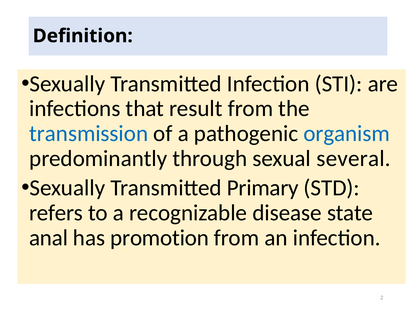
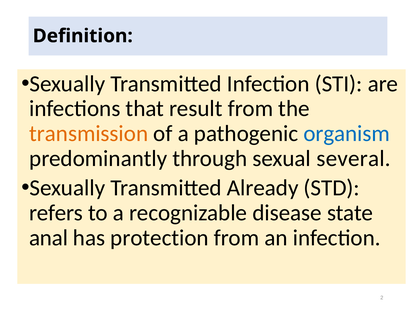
transmission colour: blue -> orange (89, 134)
Primary: Primary -> Already (263, 188)
promotion: promotion -> protection (159, 238)
